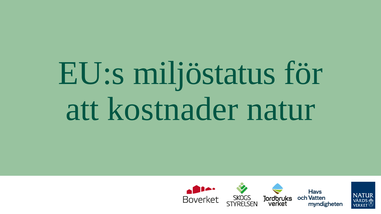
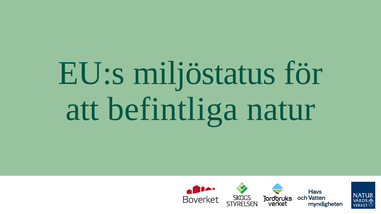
kostnader: kostnader -> befintliga (173, 109)
